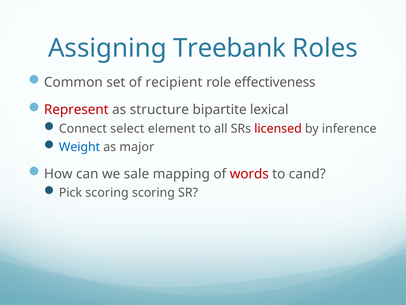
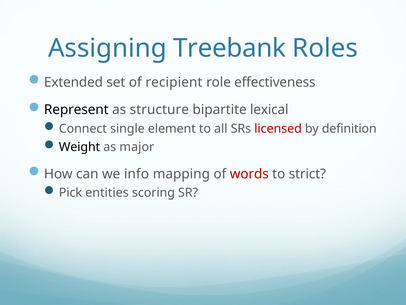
Common: Common -> Extended (73, 82)
Represent colour: red -> black (76, 110)
select: select -> single (127, 129)
inference: inference -> definition (349, 129)
Weight colour: blue -> black (79, 147)
sale: sale -> info (136, 174)
cand: cand -> strict (307, 174)
Pick scoring: scoring -> entities (107, 193)
